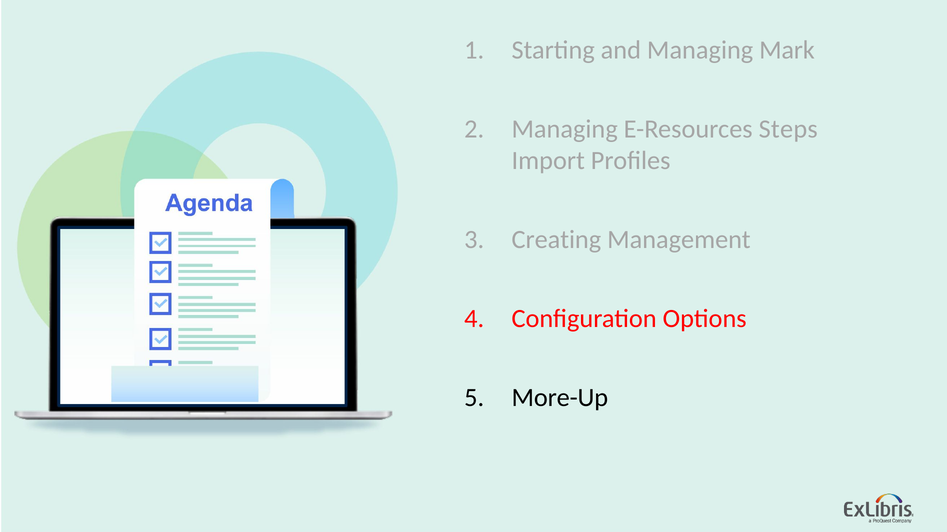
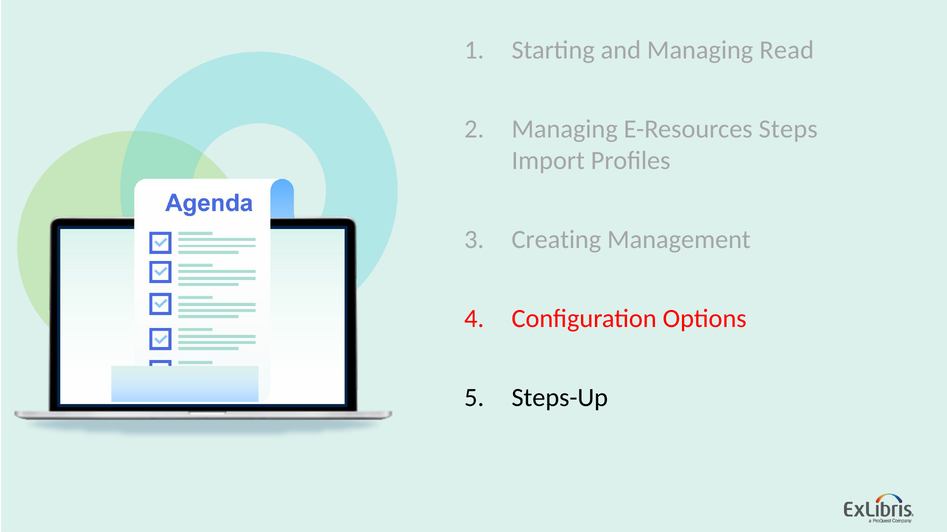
Mark: Mark -> Read (787, 50)
More-Up: More-Up -> Steps-Up (560, 398)
